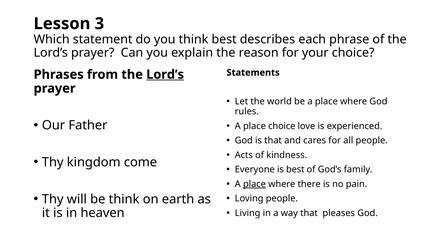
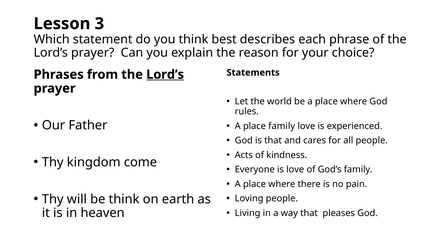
place choice: choice -> family (282, 126)
is best: best -> love (295, 170)
place underline: present -> none (254, 184)
